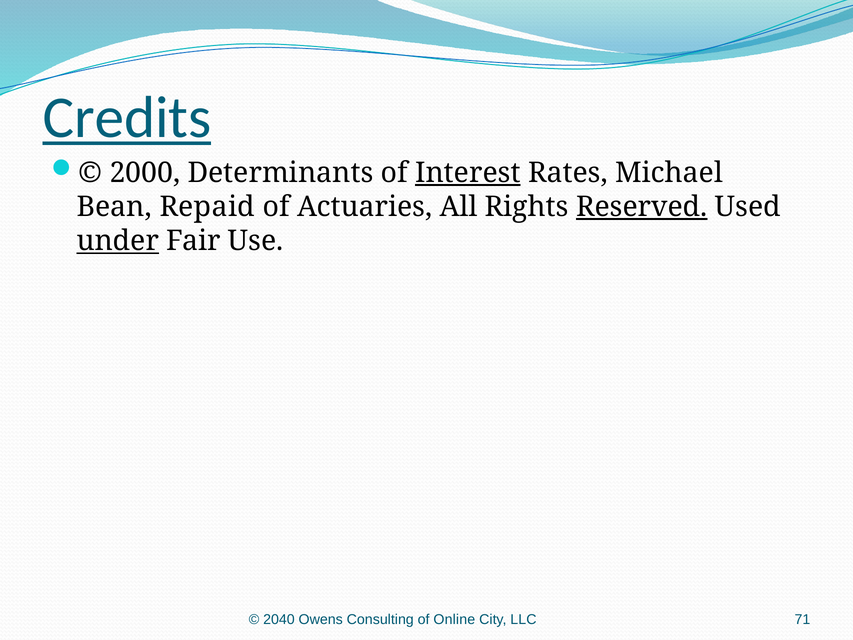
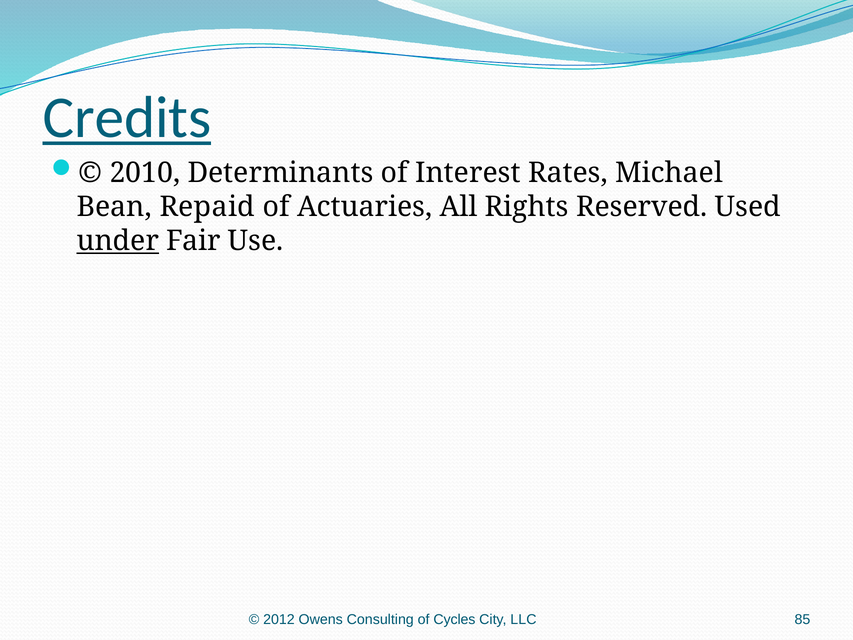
2000: 2000 -> 2010 (145, 173)
Interest underline: present -> none (468, 173)
Reserved underline: present -> none (642, 207)
2040: 2040 -> 2012 (279, 619)
Online: Online -> Cycles (454, 619)
71: 71 -> 85 (802, 619)
